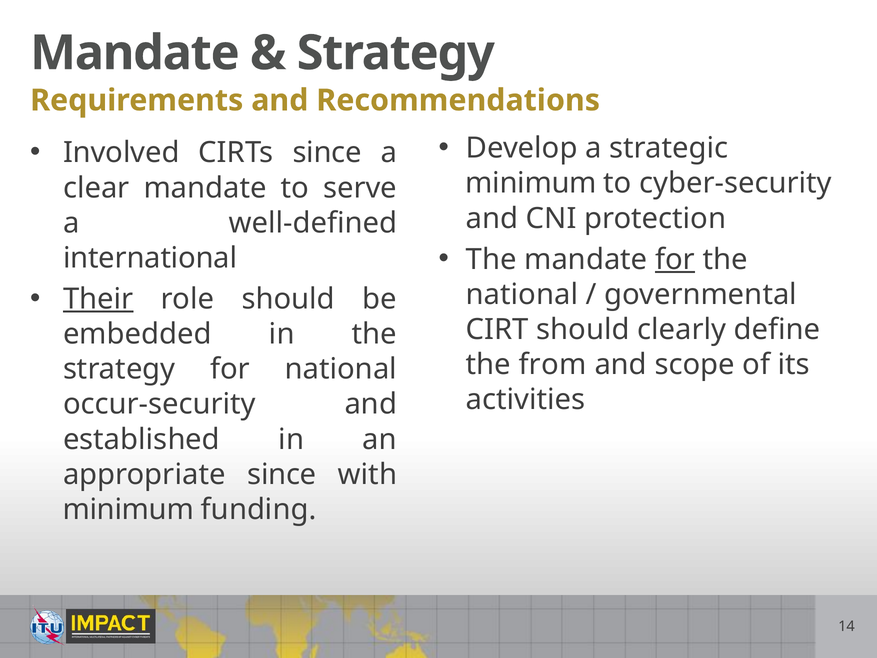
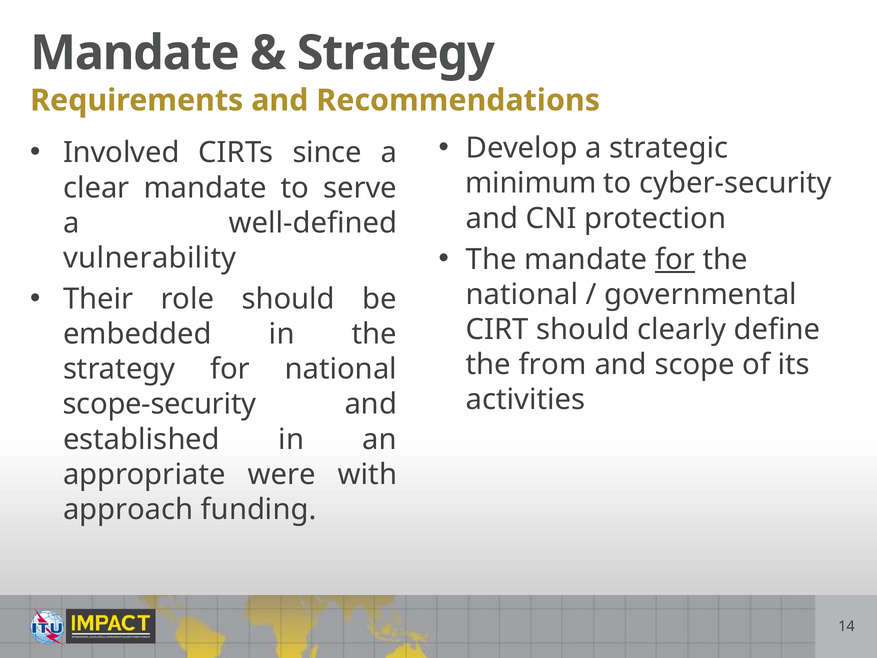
international: international -> vulnerability (150, 258)
Their underline: present -> none (98, 299)
occur-security: occur-security -> scope-security (159, 404)
appropriate since: since -> were (282, 474)
minimum: minimum -> approach (128, 509)
